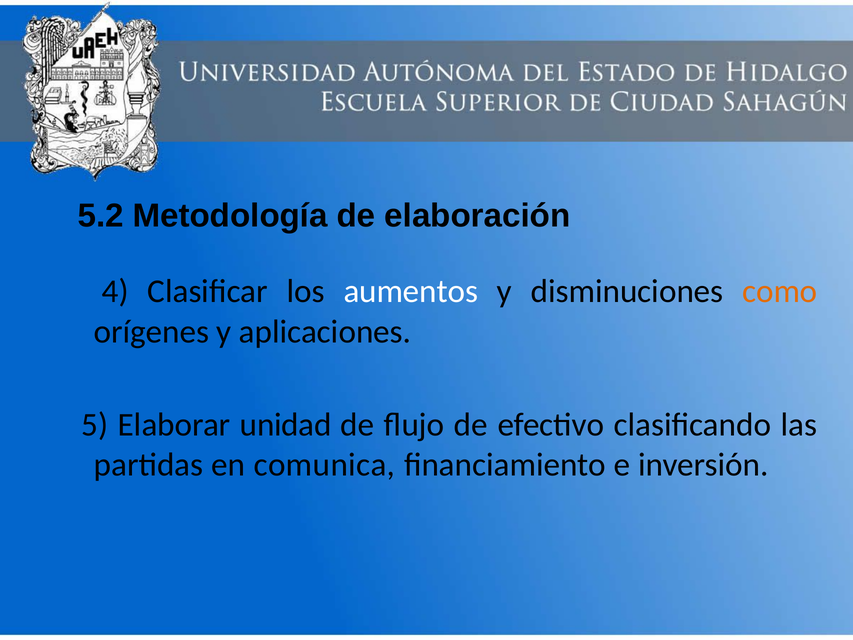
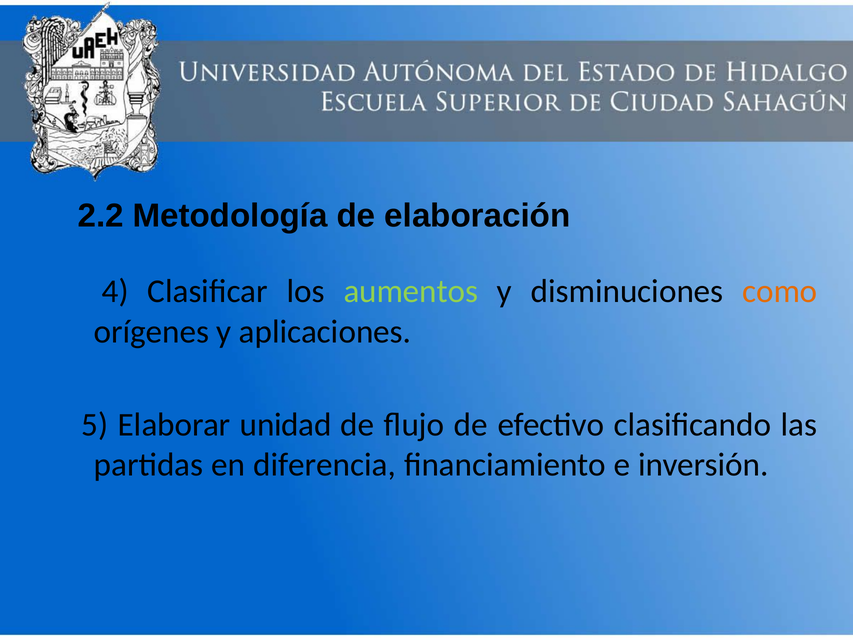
5.2: 5.2 -> 2.2 (101, 216)
aumentos colour: white -> light green (411, 291)
comunica: comunica -> diferencia (325, 465)
